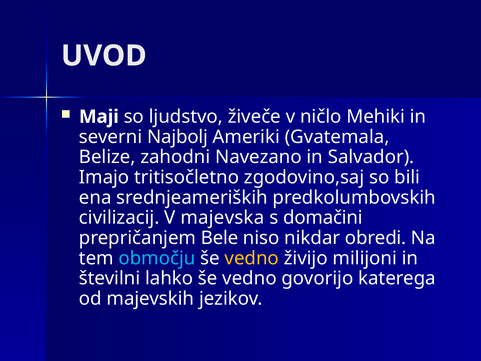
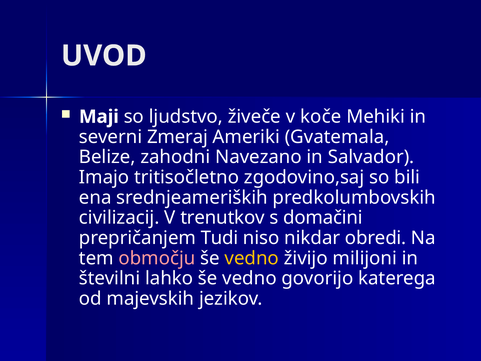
ničlo: ničlo -> koče (321, 117)
Najbolj: Najbolj -> Zmeraj (177, 137)
majevska: majevska -> trenutkov (223, 218)
Bele: Bele -> Tudi (220, 238)
območju colour: light blue -> pink (157, 258)
